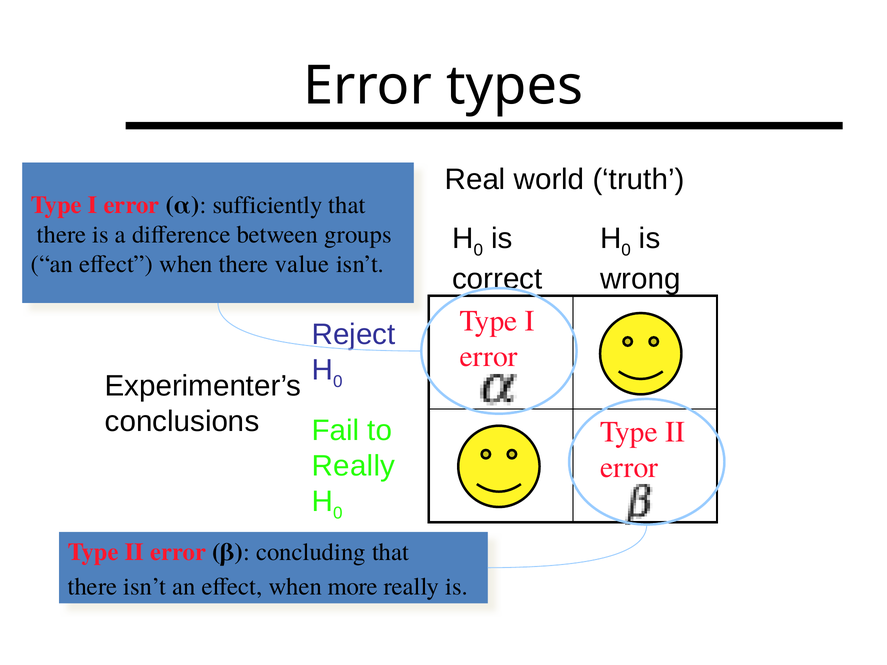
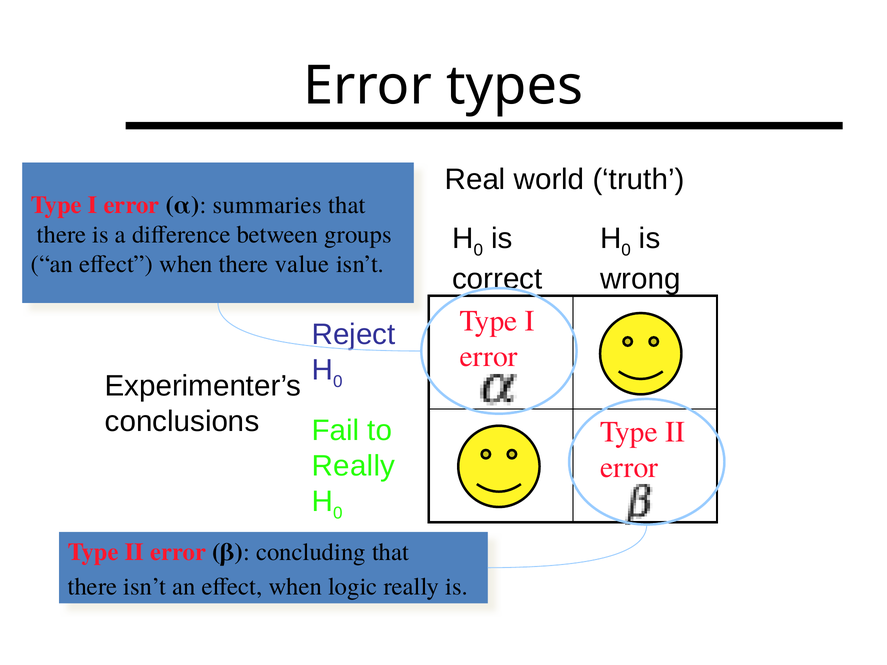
sufficiently: sufficiently -> summaries (267, 205)
more: more -> logic (353, 587)
